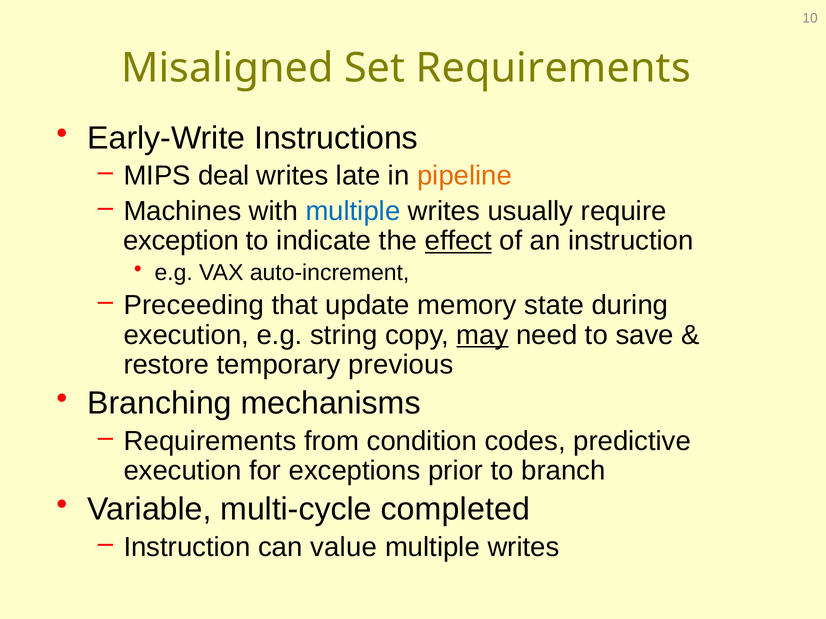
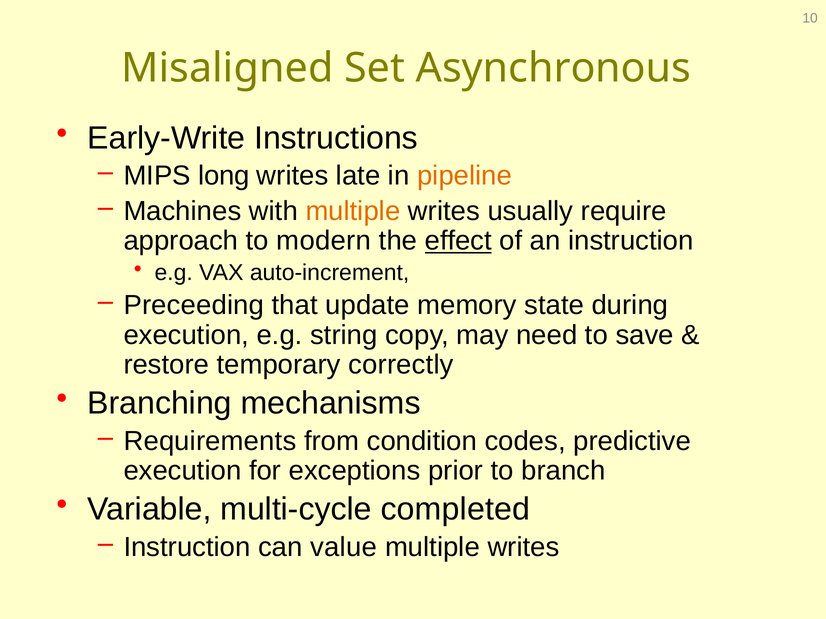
Set Requirements: Requirements -> Asynchronous (553, 68)
deal: deal -> long (224, 176)
multiple colour: blue -> orange (353, 211)
exception: exception -> approach (181, 241)
indicate: indicate -> modern (324, 241)
may underline: present -> none (482, 335)
previous: previous -> correctly (401, 365)
